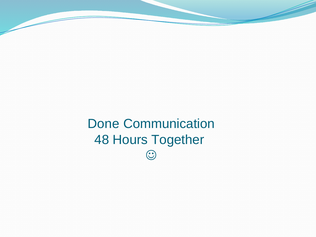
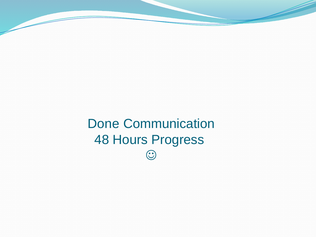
Together: Together -> Progress (178, 140)
